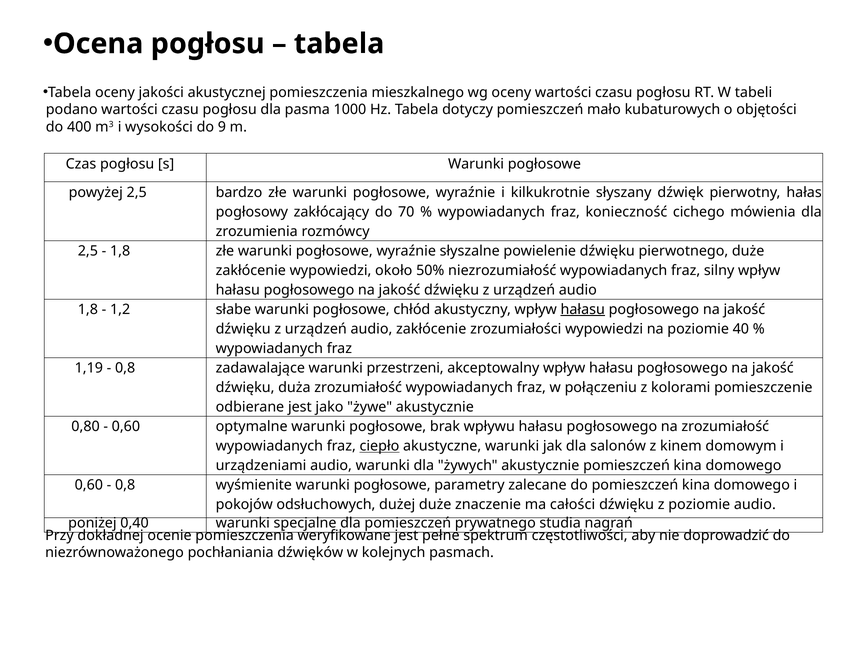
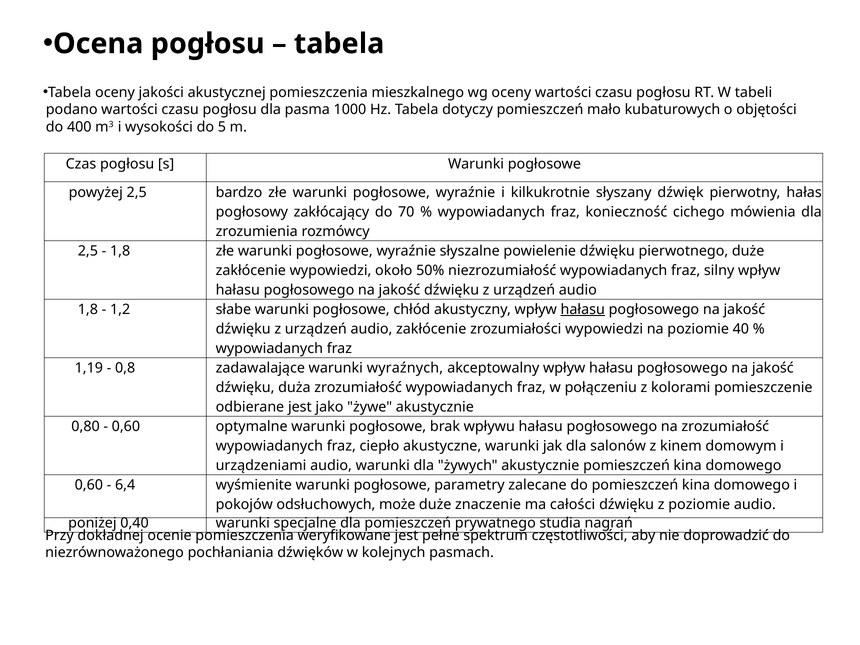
9: 9 -> 5 (222, 127)
przestrzeni: przestrzeni -> wyraźnych (405, 368)
ciepło underline: present -> none (379, 446)
0,8: 0,8 -> 6,4 (125, 485)
dużej: dużej -> może (397, 505)
